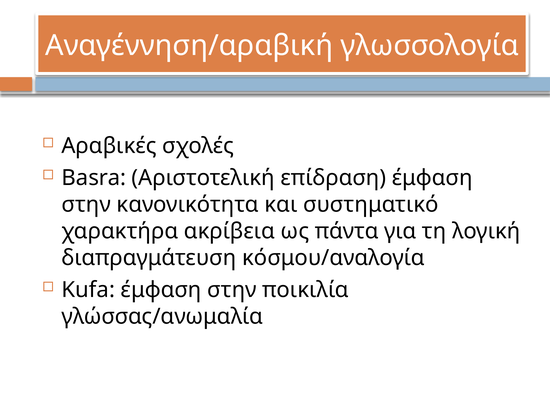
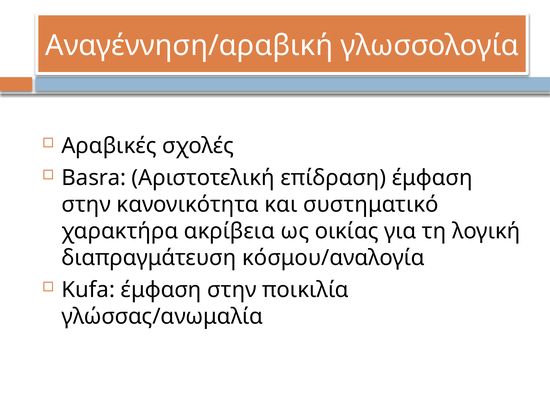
πάντα: πάντα -> οικίας (347, 231)
